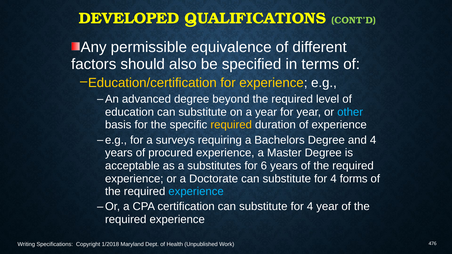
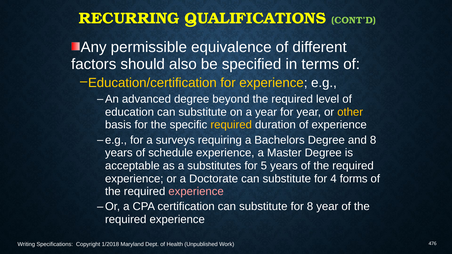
DEVELOPED: DEVELOPED -> RECURRING (129, 18)
other colour: light blue -> yellow (350, 112)
and 4: 4 -> 8 (373, 140)
procured: procured -> schedule (171, 153)
6: 6 -> 5 (264, 166)
experience colour: light blue -> pink (196, 192)
4: 4 -> 8 (310, 207)
